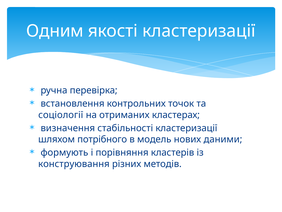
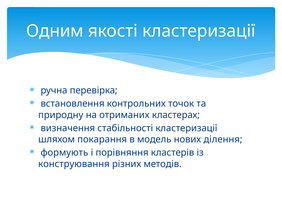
соціології: соціології -> природну (61, 115)
потрібного: потрібного -> покарання (102, 139)
даними: даними -> ділення (223, 139)
